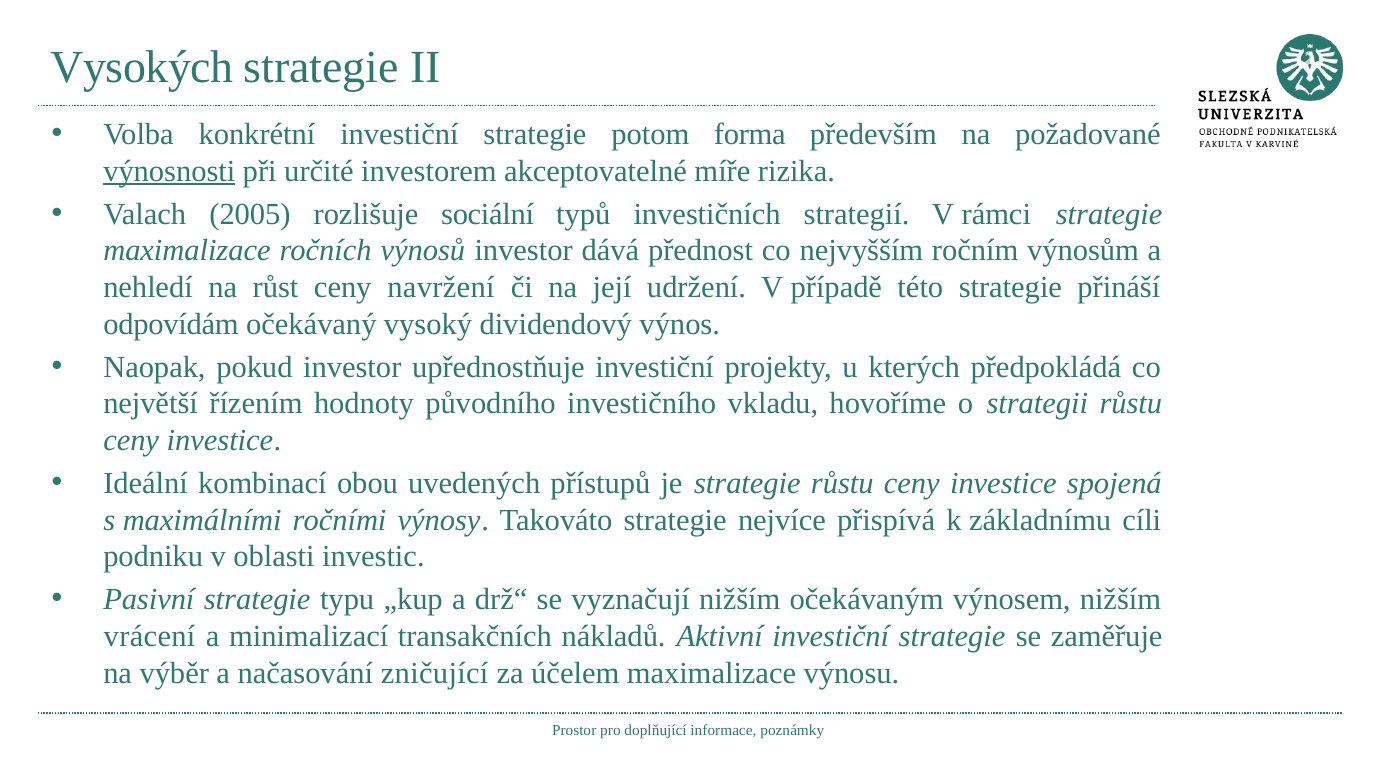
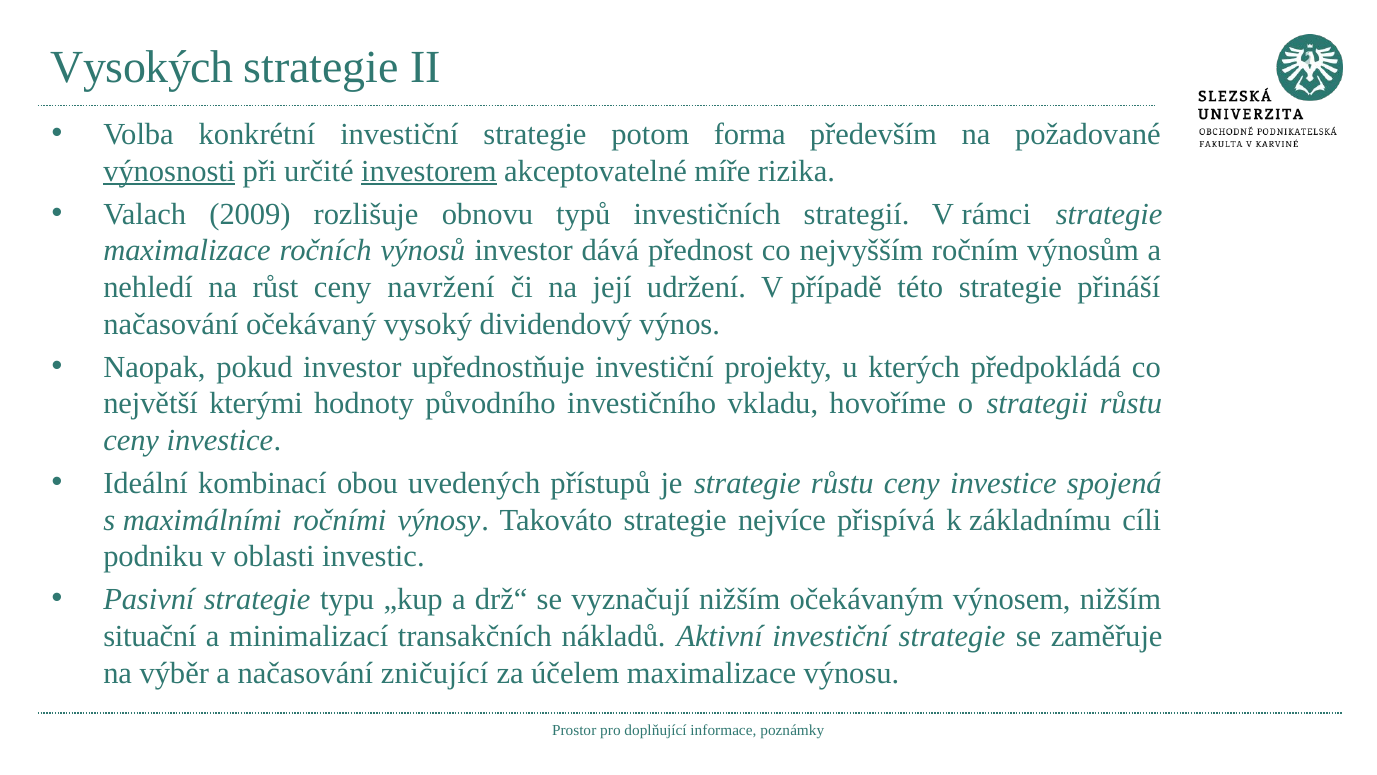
investorem underline: none -> present (429, 171)
2005: 2005 -> 2009 (250, 214)
sociální: sociální -> obnovu (487, 214)
odpovídám: odpovídám -> načasování (171, 324)
řízením: řízením -> kterými (256, 403)
vrácení: vrácení -> situační (150, 636)
